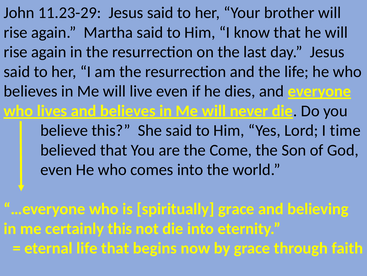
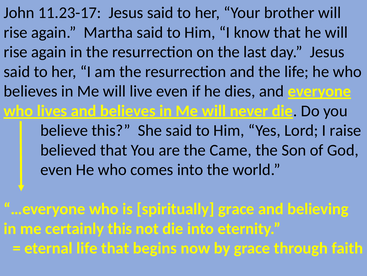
11.23-29: 11.23-29 -> 11.23-17 (70, 13)
time: time -> raise (345, 130)
Come: Come -> Came (231, 150)
